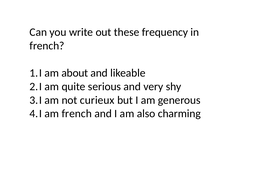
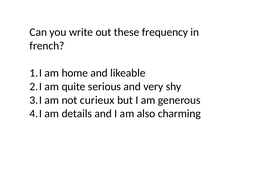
about: about -> home (75, 73)
am french: french -> details (77, 114)
